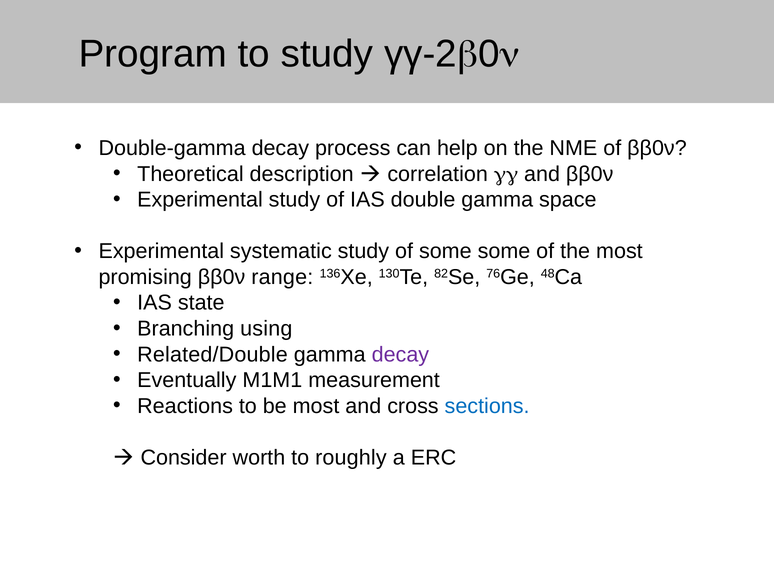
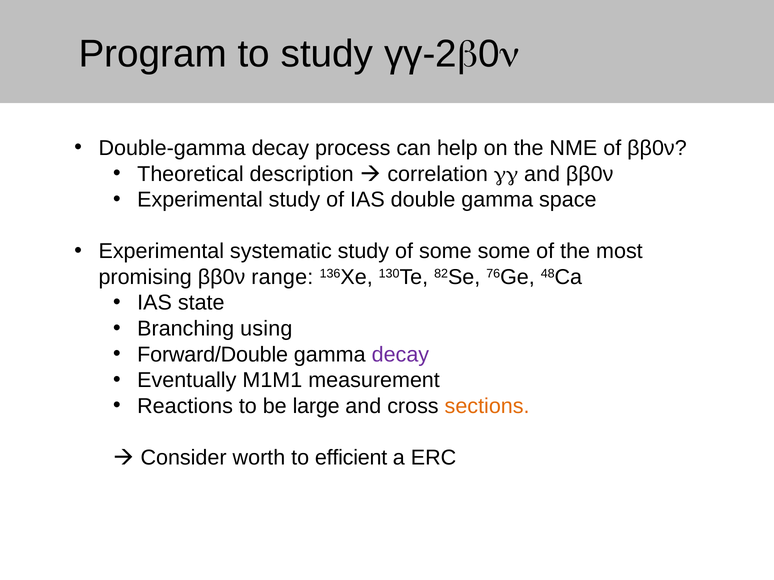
Related/Double: Related/Double -> Forward/Double (213, 355)
be most: most -> large (316, 406)
sections colour: blue -> orange (487, 406)
roughly: roughly -> efficient (351, 458)
